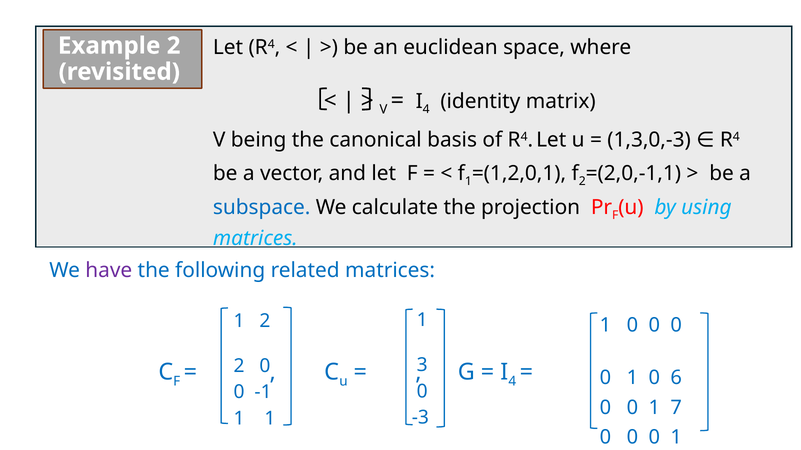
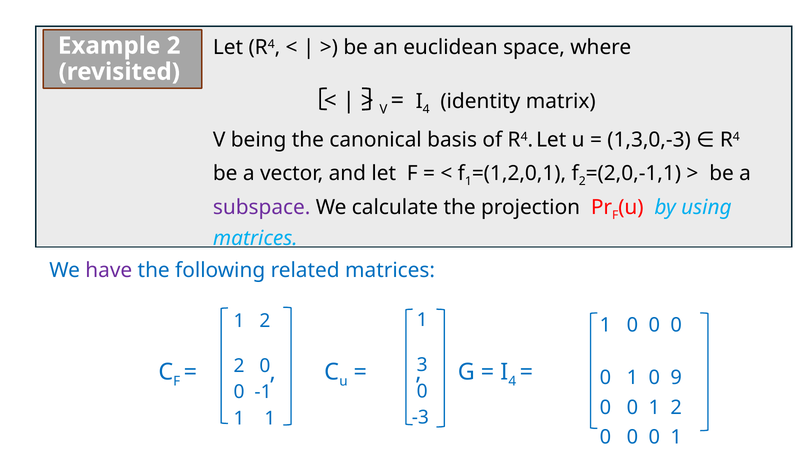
subspace colour: blue -> purple (262, 207)
6: 6 -> 9 (676, 378)
0 1 7: 7 -> 2 (676, 408)
